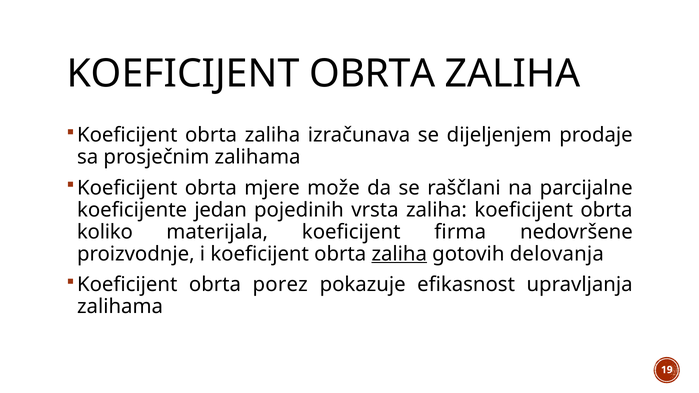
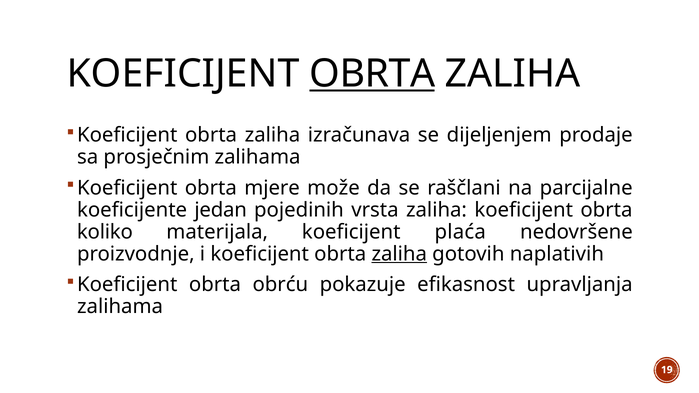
OBRTA underline: none -> present (372, 74)
firma: firma -> plaća (460, 232)
delovanja: delovanja -> naplativih (557, 254)
porez: porez -> obrću (280, 285)
